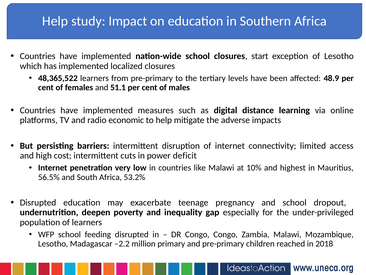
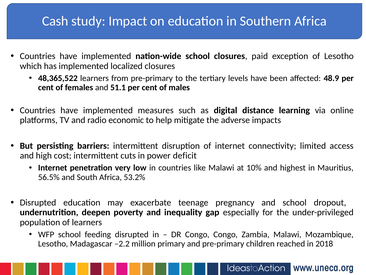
Help: Help -> Cash (55, 21)
start: start -> paid (260, 56)
